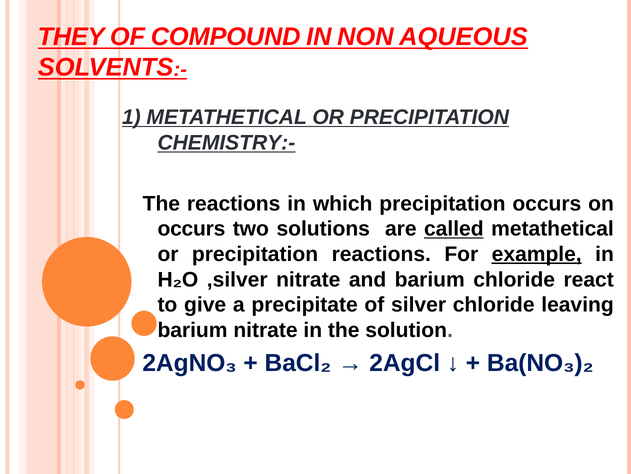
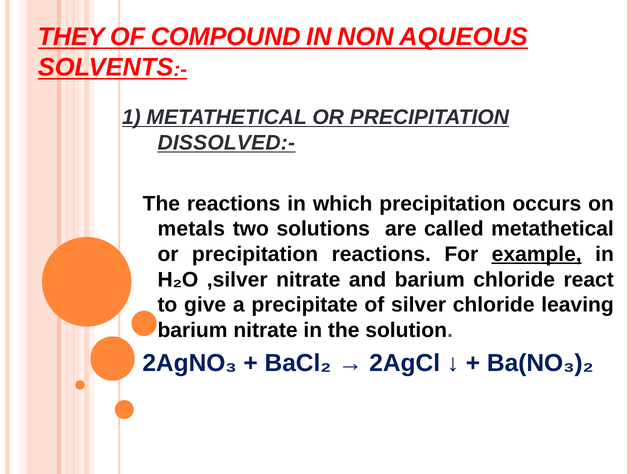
CHEMISTRY:-: CHEMISTRY:- -> DISSOLVED:- (226, 142)
occurs: occurs -> metals (191, 229)
called underline: present -> none (454, 229)
